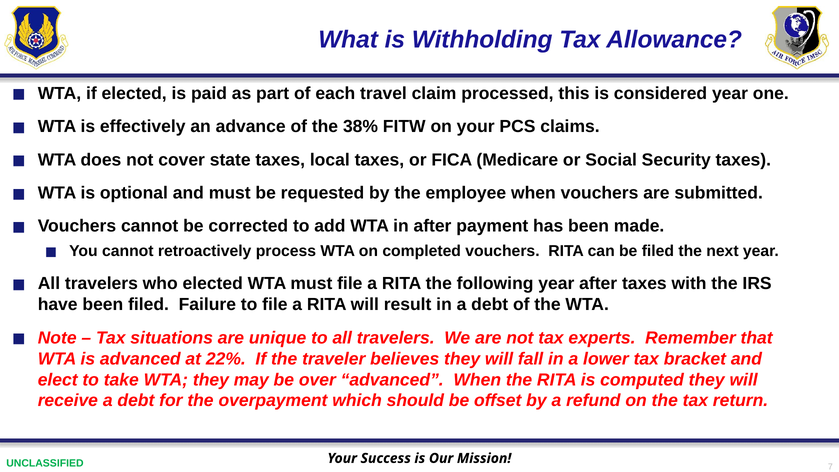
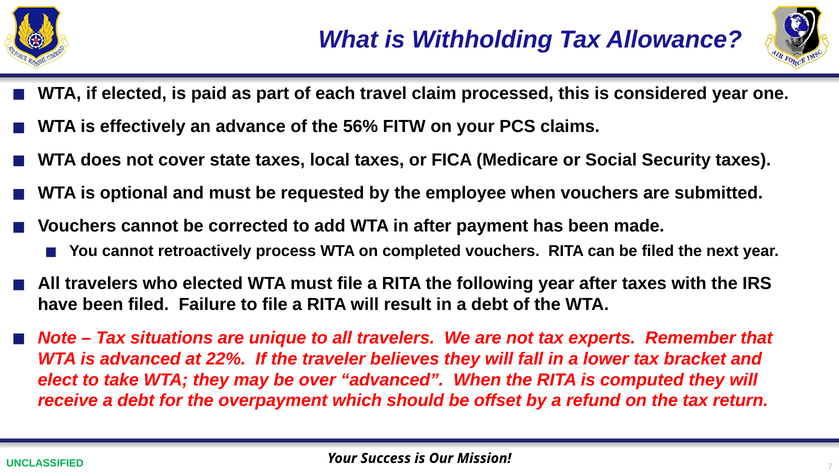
38%: 38% -> 56% (360, 126)
